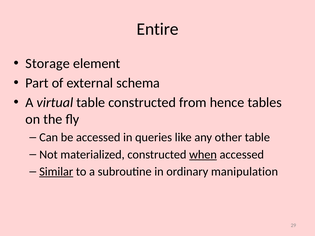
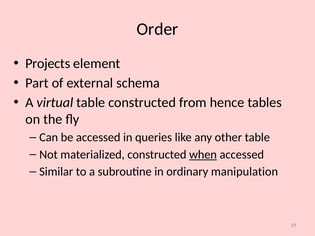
Entire: Entire -> Order (157, 29)
Storage: Storage -> Projects (48, 63)
Similar underline: present -> none (56, 172)
